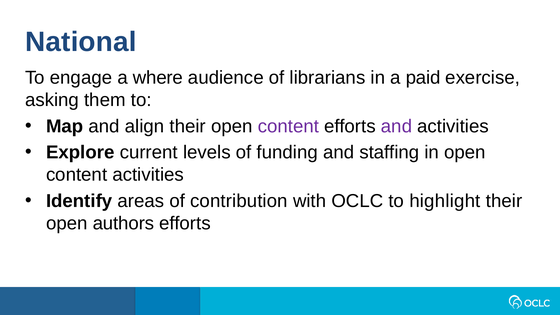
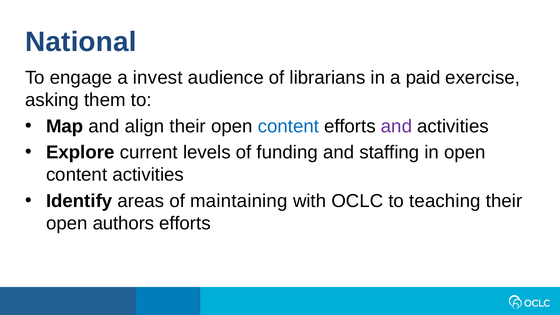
where: where -> invest (158, 78)
content colour: purple -> blue (288, 126)
contribution: contribution -> maintaining (239, 201)
highlight: highlight -> teaching (445, 201)
